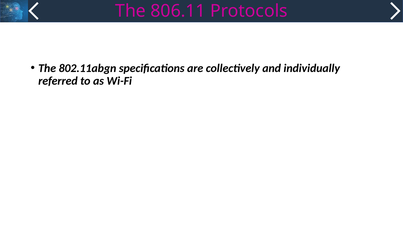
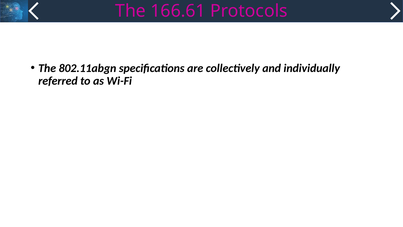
806.11: 806.11 -> 166.61 (178, 11)
